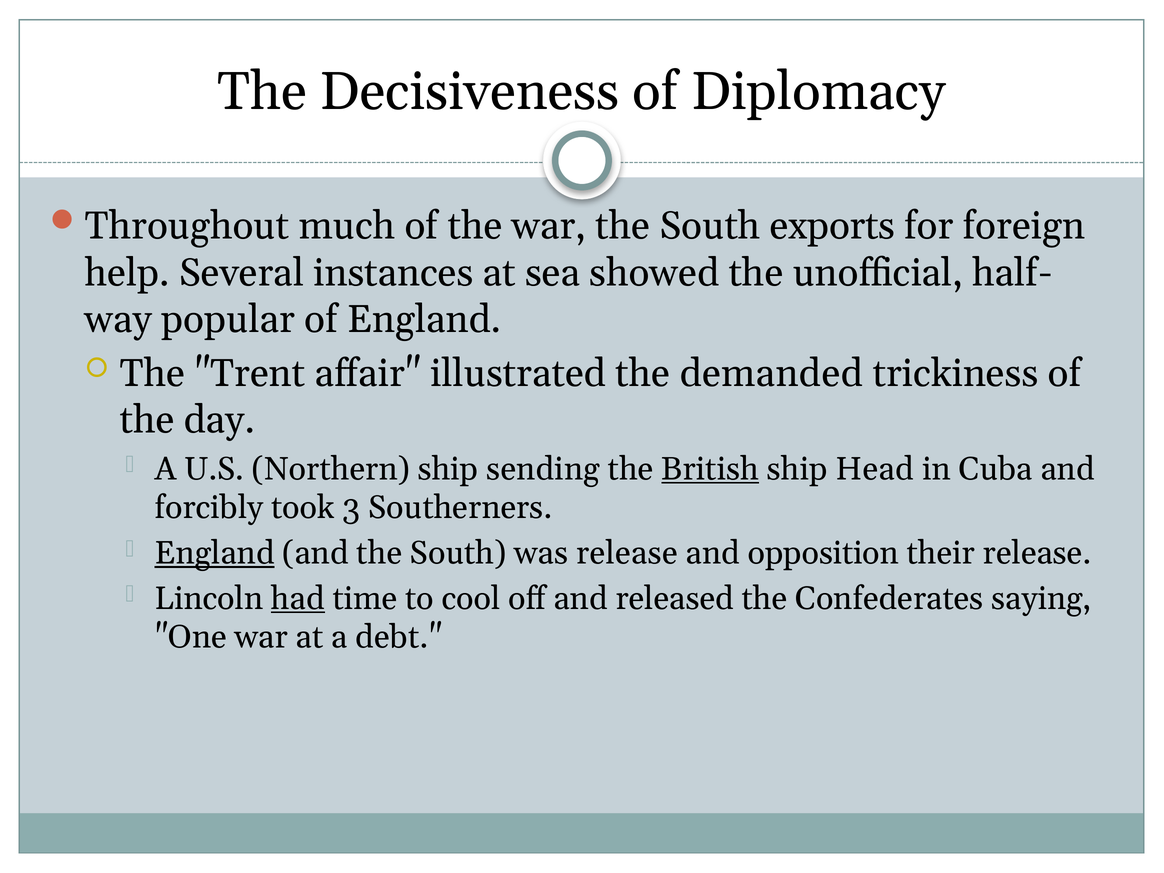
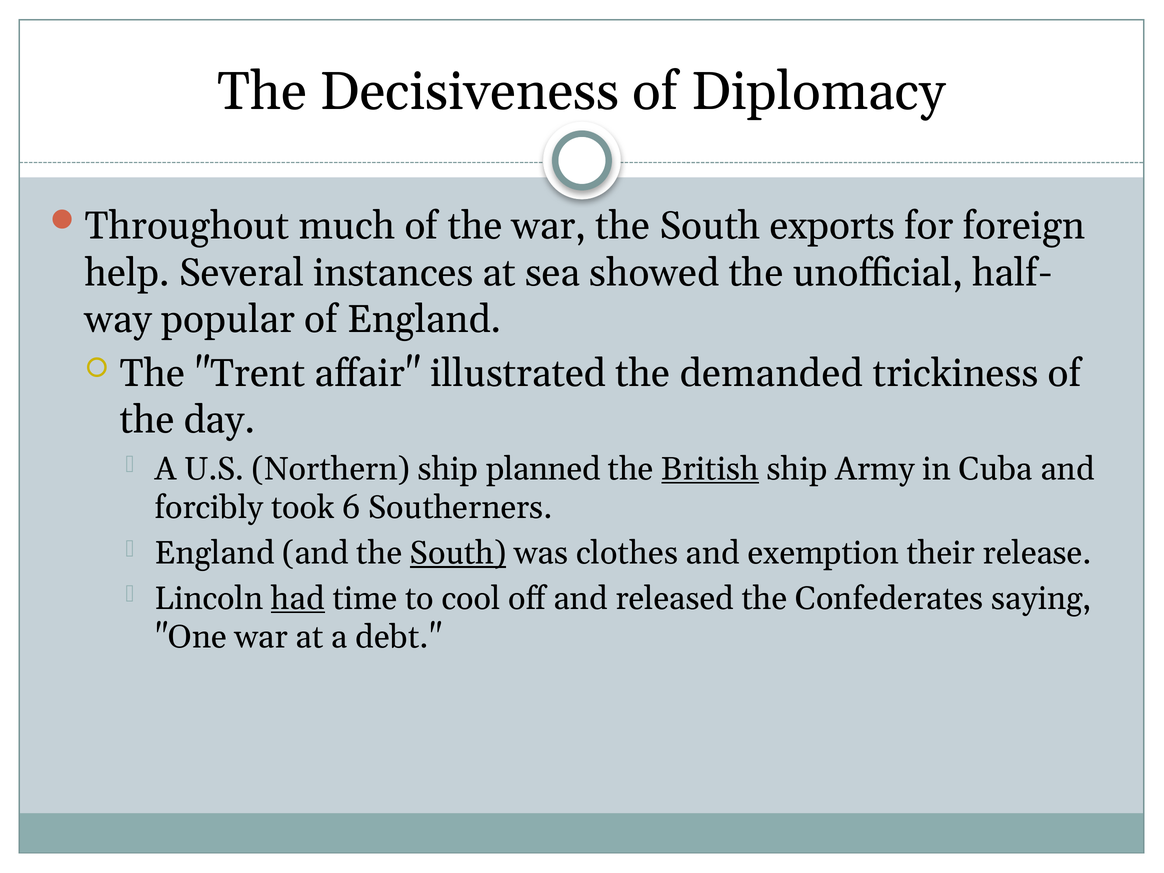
sending: sending -> planned (543, 469)
Head: Head -> Army (875, 469)
3: 3 -> 6 (351, 508)
England underline: present -> none (215, 553)
South underline: none -> present (458, 553)
was release: release -> clothes (627, 553)
opposition: opposition -> exemption (823, 553)
